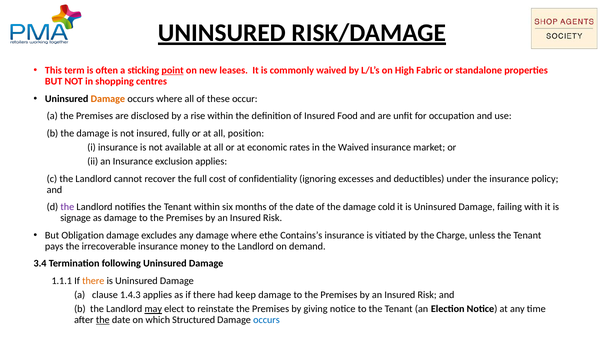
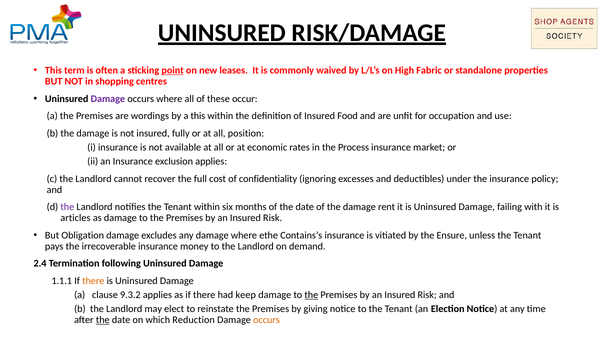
Damage colour: orange -> purple (108, 99)
disclosed: disclosed -> wordings (150, 116)
a rise: rise -> this (198, 116)
the Waived: Waived -> Process (354, 147)
cold: cold -> rent (387, 207)
signage: signage -> articles (75, 218)
Charge: Charge -> Ensure (452, 235)
3.4: 3.4 -> 2.4 (40, 264)
1.4.3: 1.4.3 -> 9.3.2 (130, 295)
the underline: none -> present (311, 295)
may underline: present -> none (153, 309)
Structured: Structured -> Reduction (194, 320)
occurs colour: blue -> orange (266, 320)
